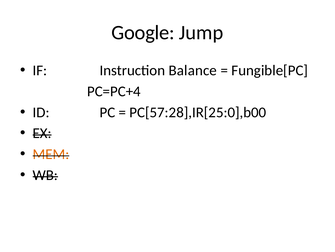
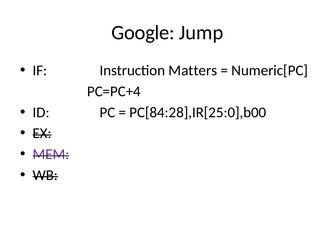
Balance: Balance -> Matters (193, 70)
Fungible[PC: Fungible[PC -> Numeric[PC (270, 70)
PC[57:28],IR[25:0],b00: PC[57:28],IR[25:0],b00 -> PC[84:28],IR[25:0],b00 (198, 112)
MEM colour: orange -> purple (51, 154)
